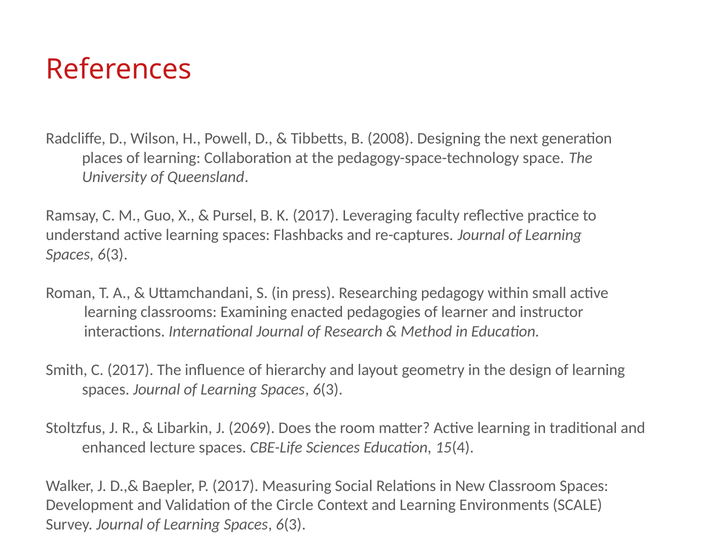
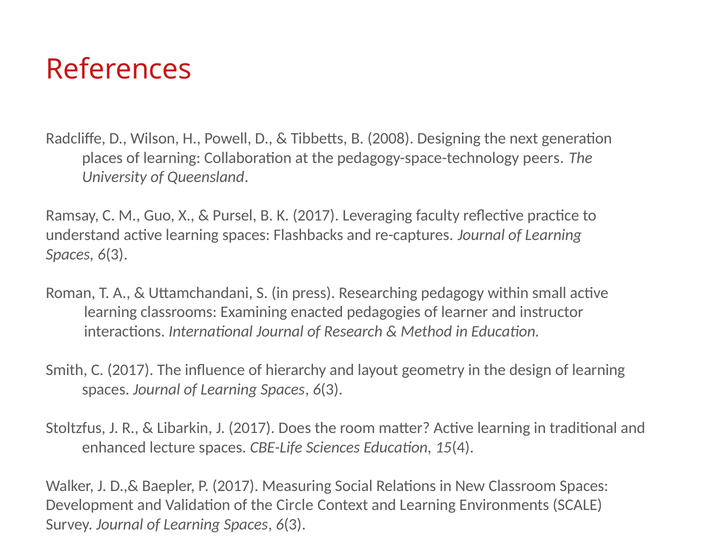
space: space -> peers (543, 158)
J 2069: 2069 -> 2017 (252, 428)
